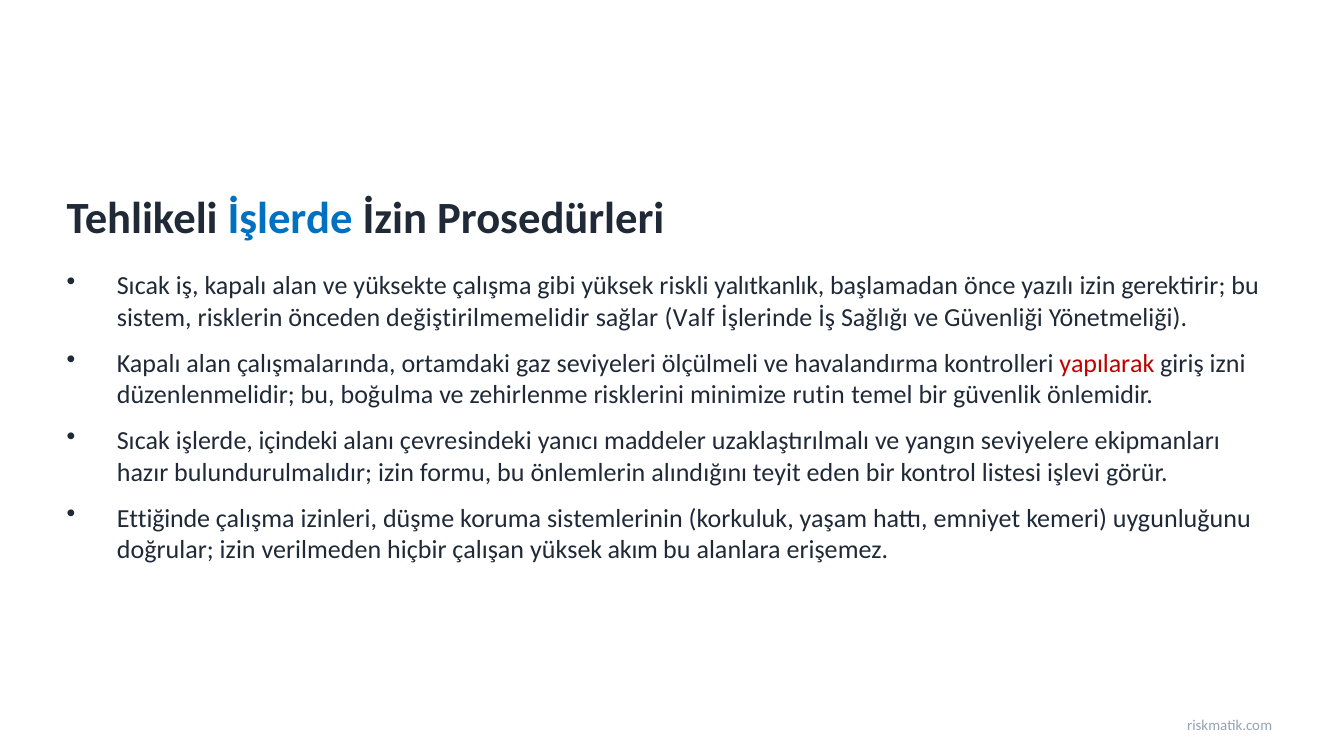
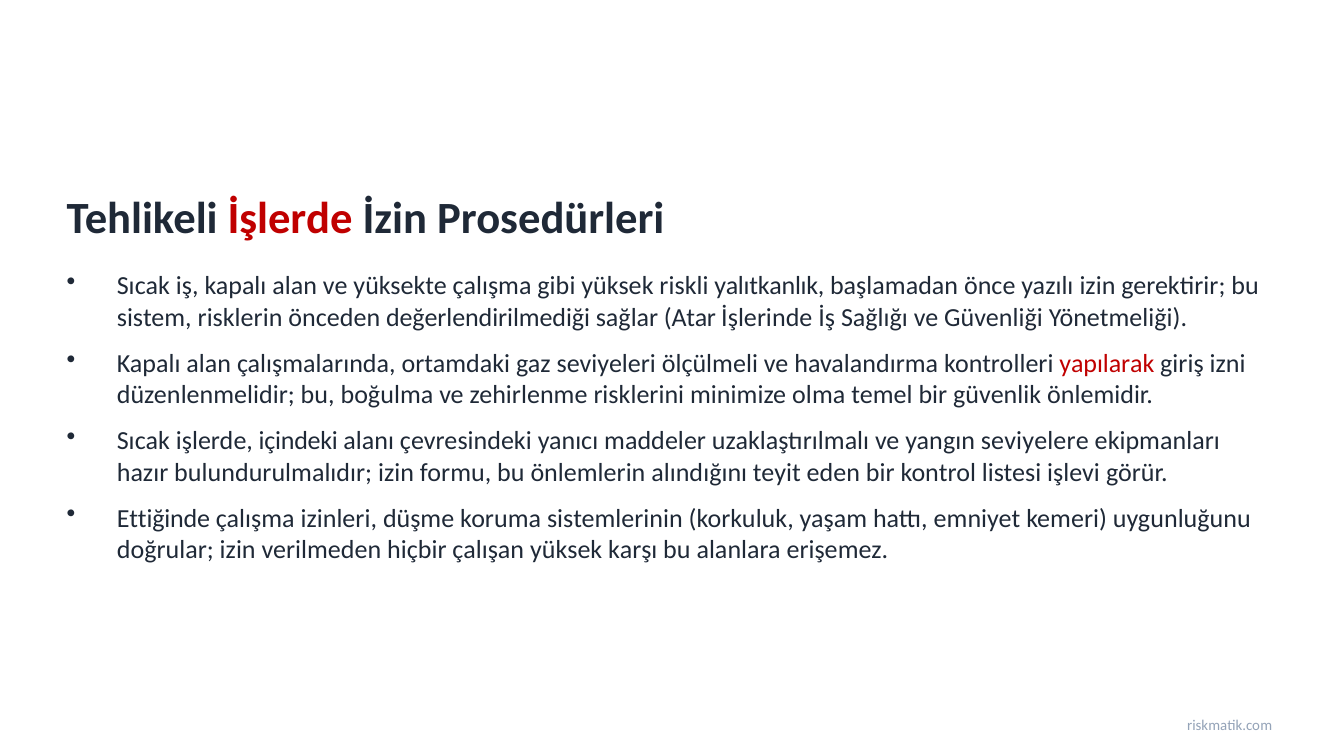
İşlerde colour: blue -> red (290, 219)
değiştirilmemelidir: değiştirilmemelidir -> değerlendirilmediği (488, 318)
Valf: Valf -> Atar (690, 318)
rutin: rutin -> olma (819, 395)
akım: akım -> karşı (633, 550)
